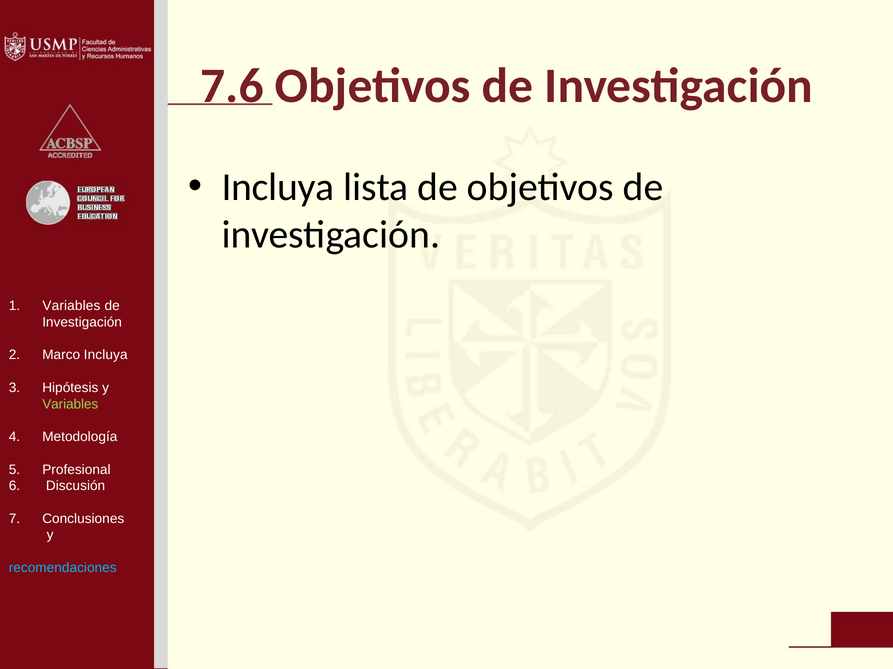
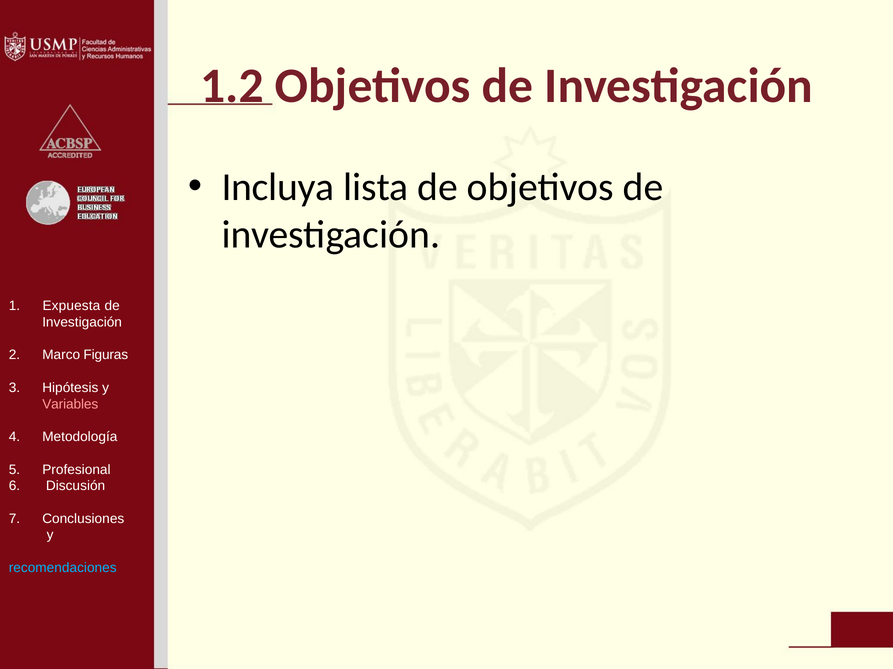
7.6: 7.6 -> 1.2 (232, 86)
Variables: Variables -> Expuesta (71, 306)
Marco Incluya: Incluya -> Figuras (106, 355)
Variables colour: light green -> pink (70, 405)
